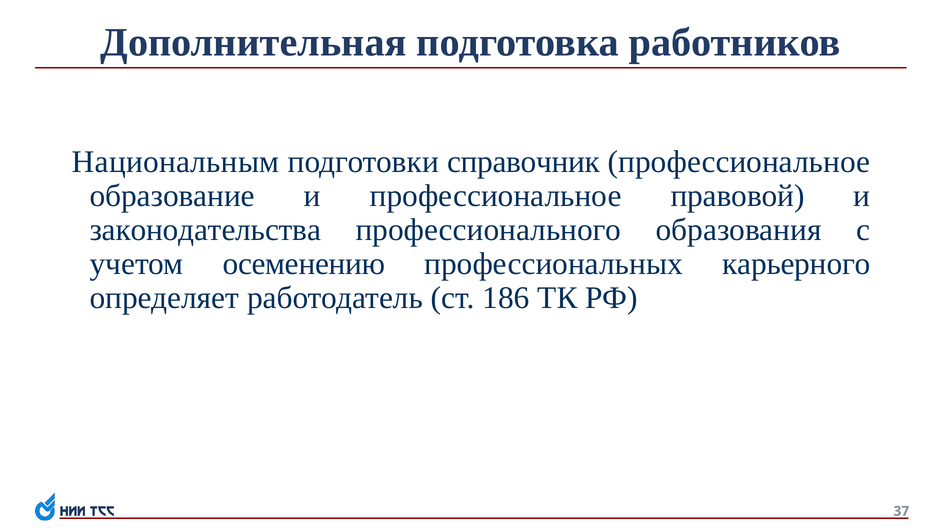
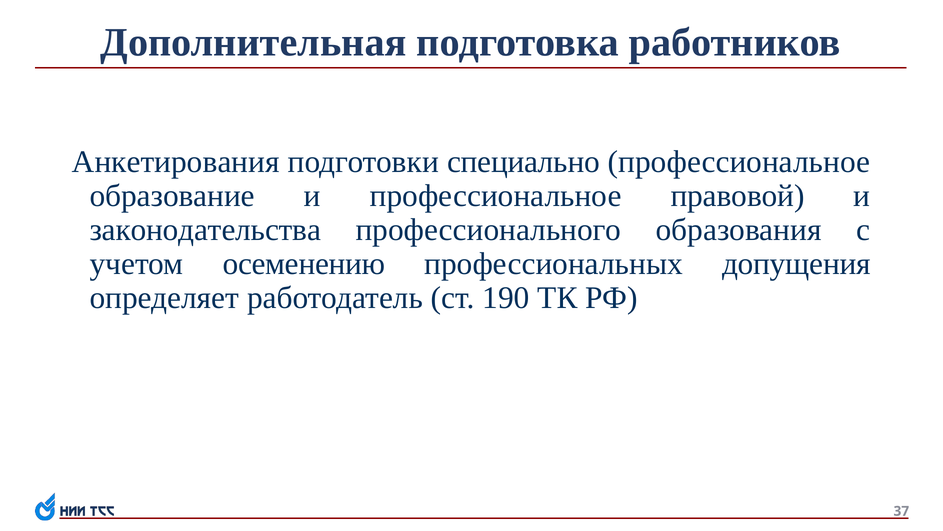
Национальным: Национальным -> Анкетирования (176, 162)
справочник: справочник -> специально (523, 162)
карьерного: карьерного -> допущения (796, 263)
186: 186 -> 190 (506, 297)
